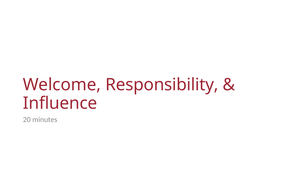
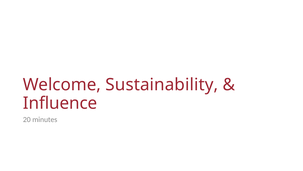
Responsibility: Responsibility -> Sustainability (162, 85)
